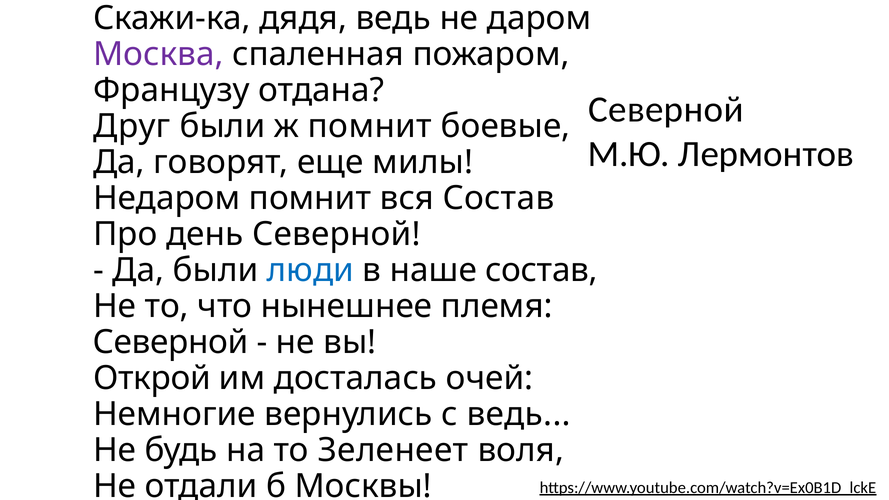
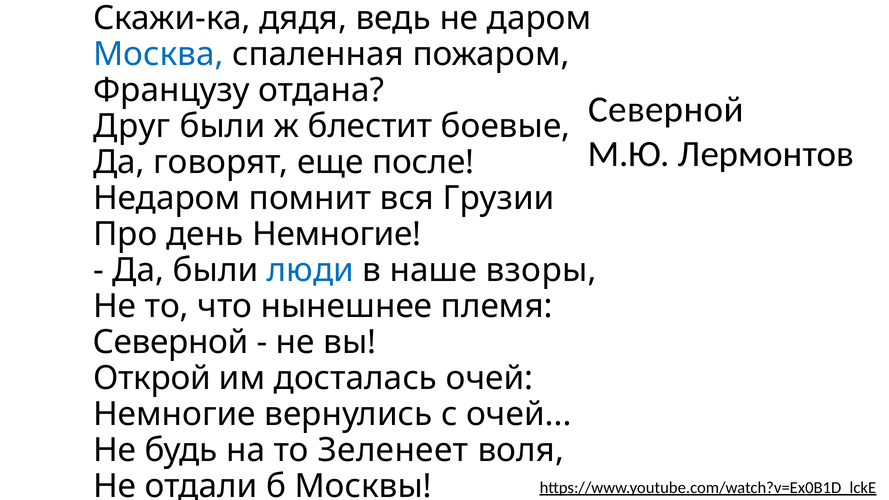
Москва colour: purple -> blue (158, 54)
ж помнит: помнит -> блестит (370, 126)
милы: милы -> после (423, 162)
вся Состав: Состав -> Грузии (499, 198)
день Северной: Северной -> Немногие (337, 234)
наше состав: состав -> взоры (541, 270)
с ведь: ведь -> очей (519, 414)
